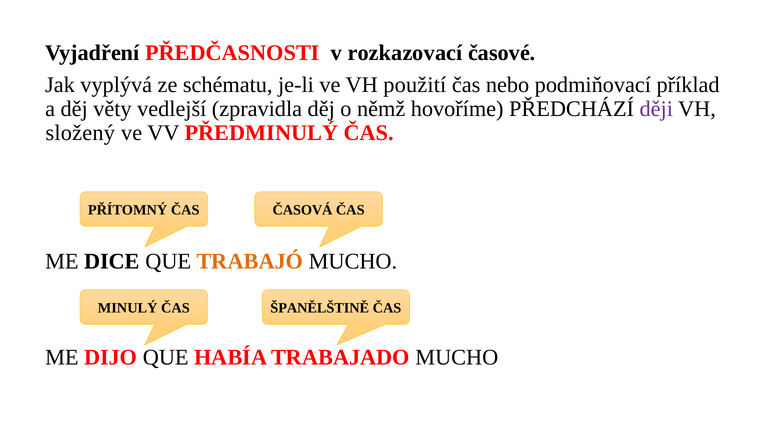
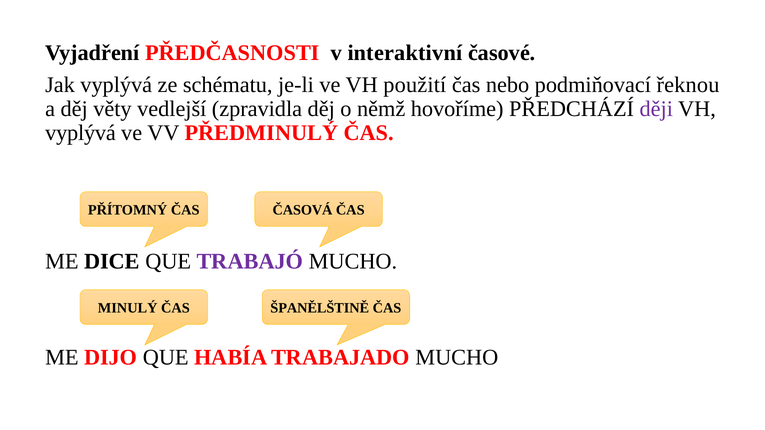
rozkazovací: rozkazovací -> interaktivní (405, 53)
příklad: příklad -> řeknou (688, 85)
složený: složený -> vyplývá (80, 133)
TRABAJÓ colour: orange -> purple (250, 261)
